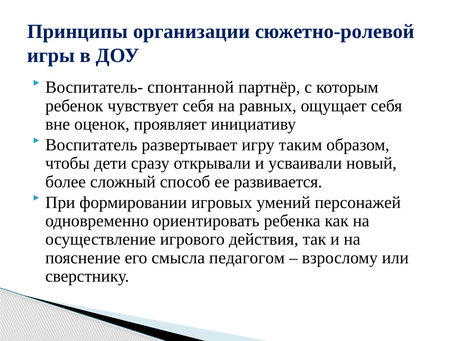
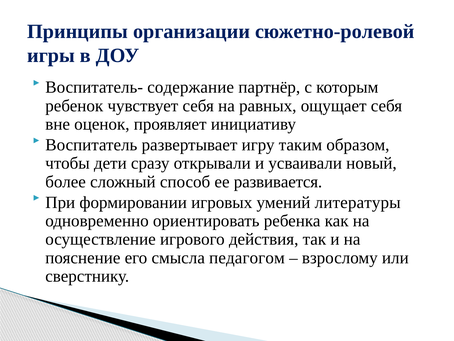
спонтанной: спонтанной -> содержание (191, 87)
персонажей: персонажей -> литературы (358, 202)
